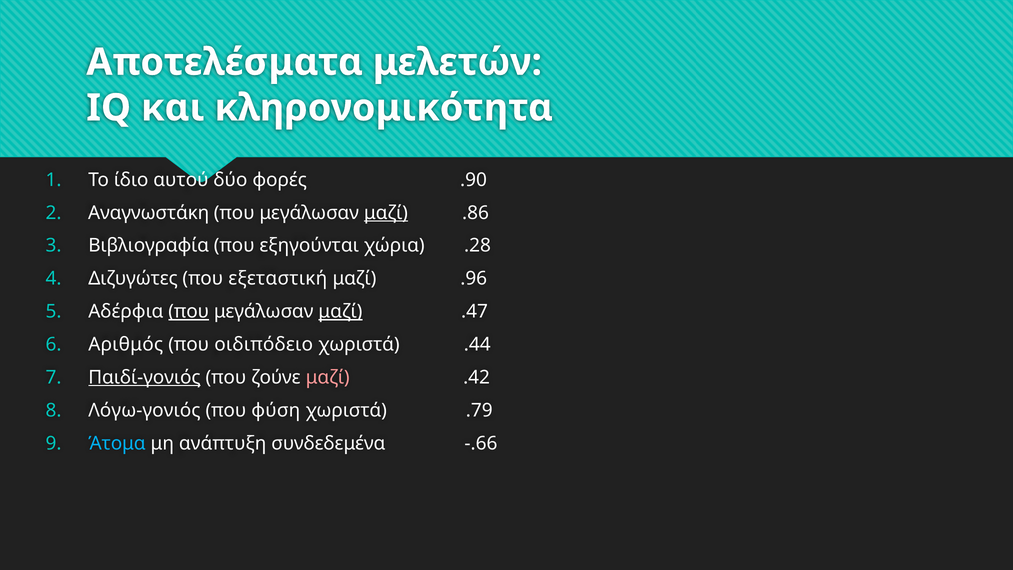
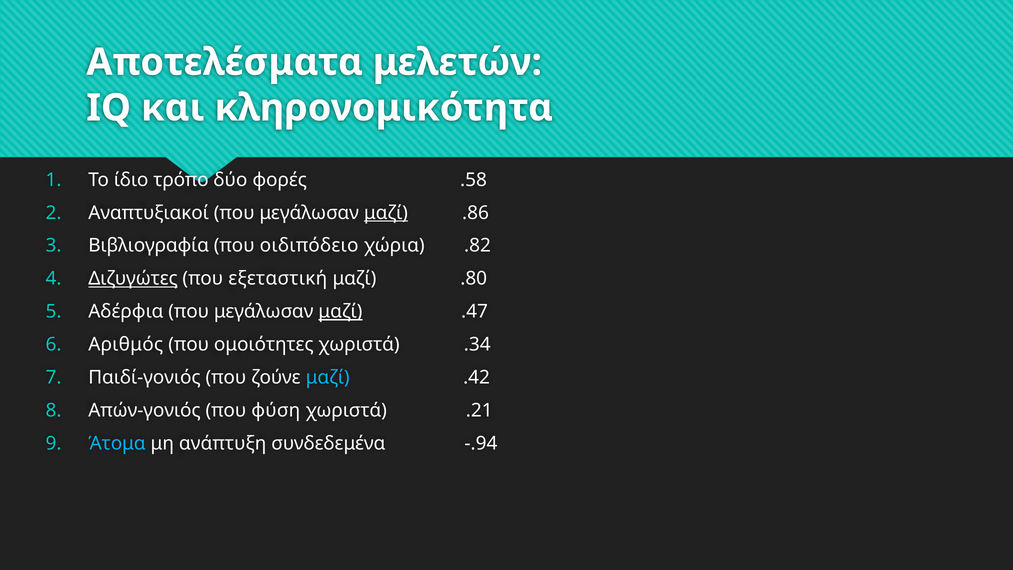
αυτού: αυτού -> τρόπο (181, 180)
.90: .90 -> .58 (473, 180)
Αναγνωστάκη: Αναγνωστάκη -> Αναπτυξιακοί (149, 213)
εξηγούνται: εξηγούνται -> οιδιπόδειο (309, 246)
.28: .28 -> .82 (478, 246)
Διζυγώτες underline: none -> present (133, 279)
.96: .96 -> .80 (474, 279)
που underline: present -> none (189, 312)
οιδιπόδειο: οιδιπόδειο -> ομοιότητες (264, 344)
.44: .44 -> .34 (477, 344)
Παιδί-γονιός underline: present -> none (144, 377)
μαζί colour: pink -> light blue (328, 377)
Λόγω-γονιός: Λόγω-γονιός -> Απών-γονιός (145, 410)
.79: .79 -> .21 (479, 410)
-.66: -.66 -> -.94 (481, 443)
